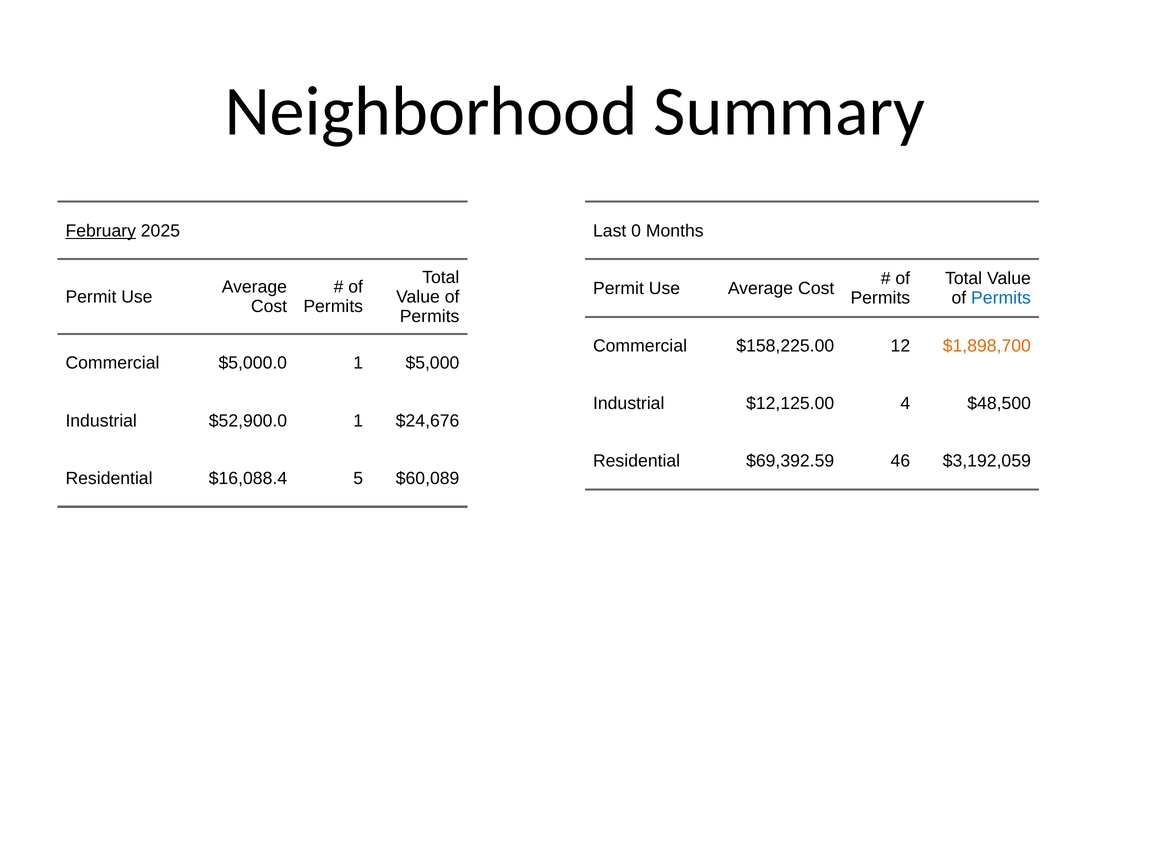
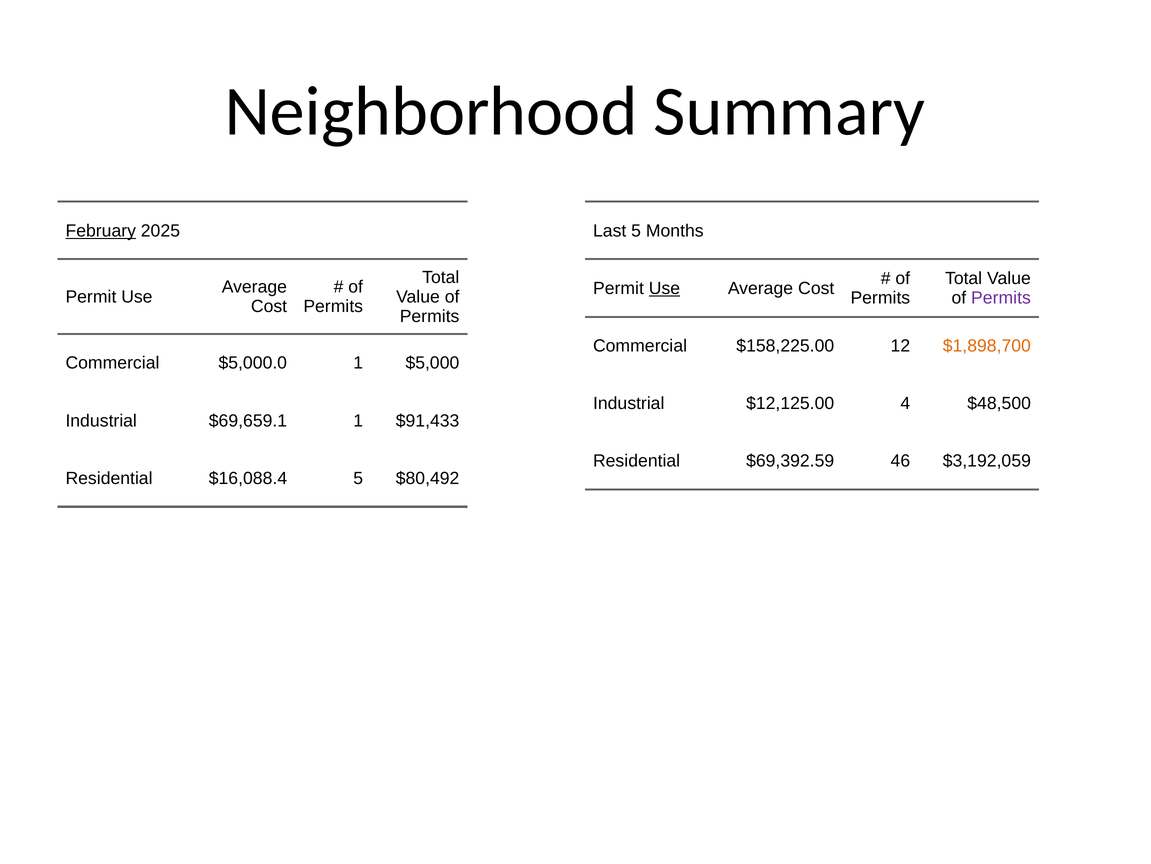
Last 0: 0 -> 5 (636, 231)
Use underline: none -> present (664, 288)
Permits colour: blue -> purple (1001, 298)
$52,900.0: $52,900.0 -> $69,659.1 (248, 420)
$24,676: $24,676 -> $91,433 (428, 420)
$60,089: $60,089 -> $80,492 (428, 478)
